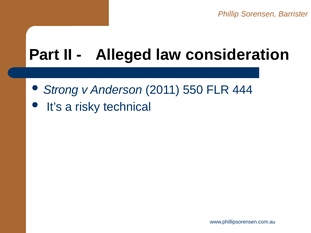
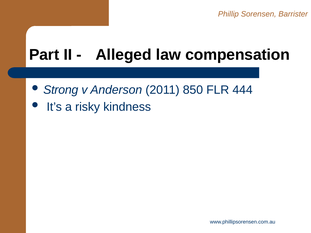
consideration: consideration -> compensation (238, 55)
550: 550 -> 850 (193, 90)
technical: technical -> kindness (127, 107)
